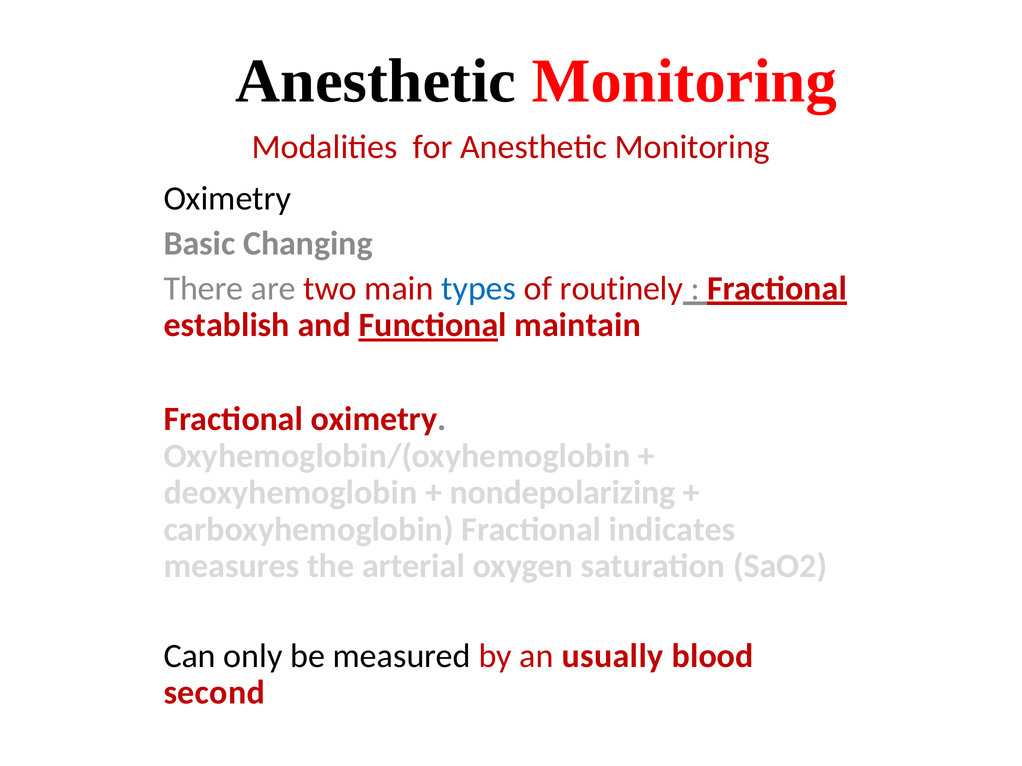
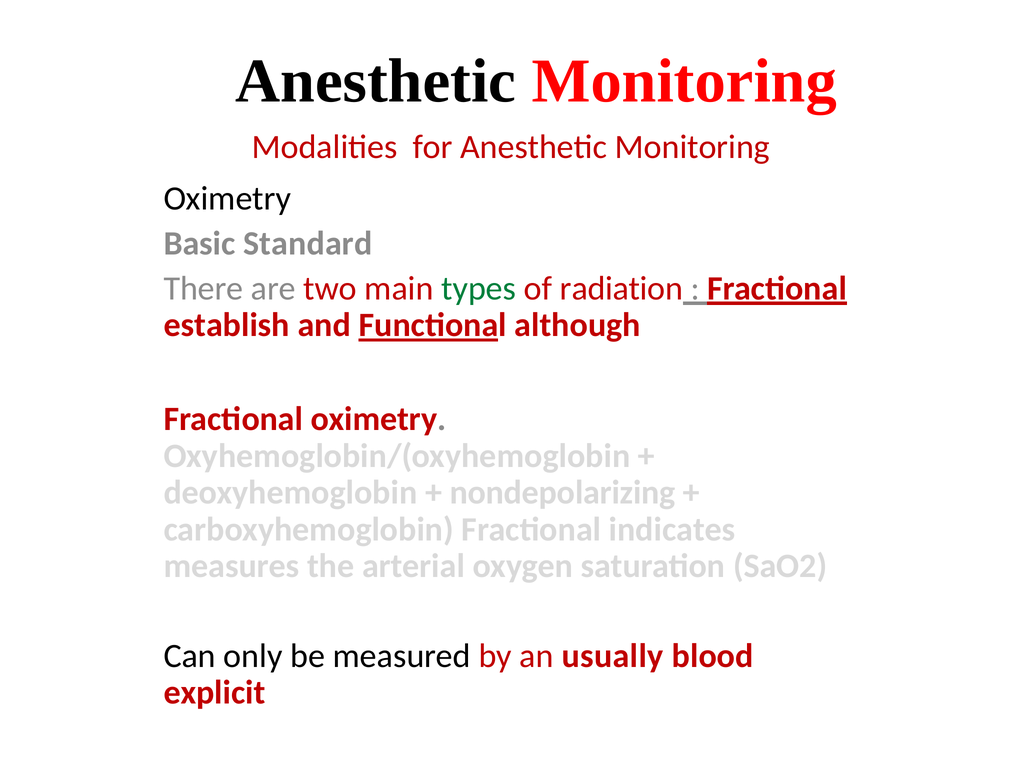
Changing: Changing -> Standard (308, 244)
types colour: blue -> green (479, 289)
routinely: routinely -> radiation (621, 289)
maintain: maintain -> although (578, 325)
second: second -> explicit (214, 693)
